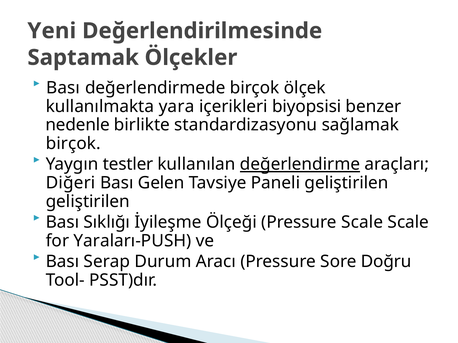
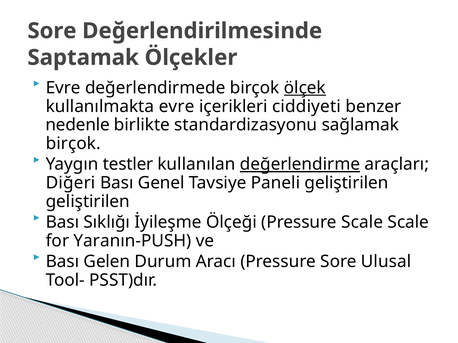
Yeni: Yeni -> Sore (52, 31)
Bası: Bası -> Evre (63, 88)
ölçek underline: none -> present (305, 88)
kullanılmakta yara: yara -> evre (177, 107)
biyopsisi: biyopsisi -> ciddiyeti (307, 107)
Gelen: Gelen -> Genel (161, 183)
Yaraları-PUSH: Yaraları-PUSH -> Yaranın-PUSH (132, 241)
Serap: Serap -> Gelen (107, 262)
Doğru: Doğru -> Ulusal (386, 262)
